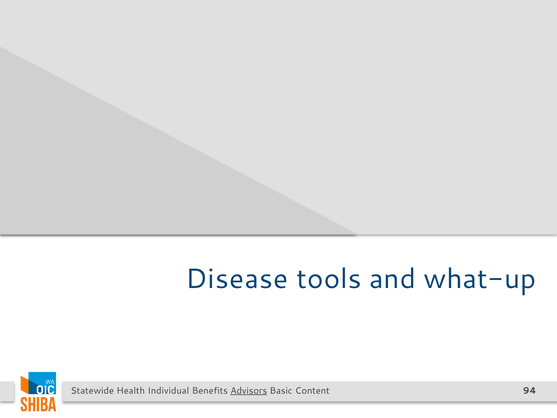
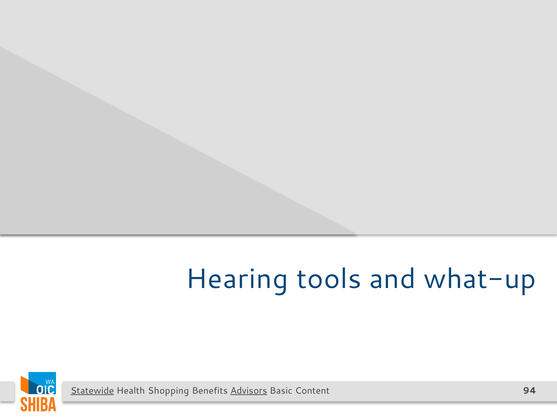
Disease: Disease -> Hearing (237, 279)
Statewide underline: none -> present (92, 391)
Individual: Individual -> Shopping (168, 391)
